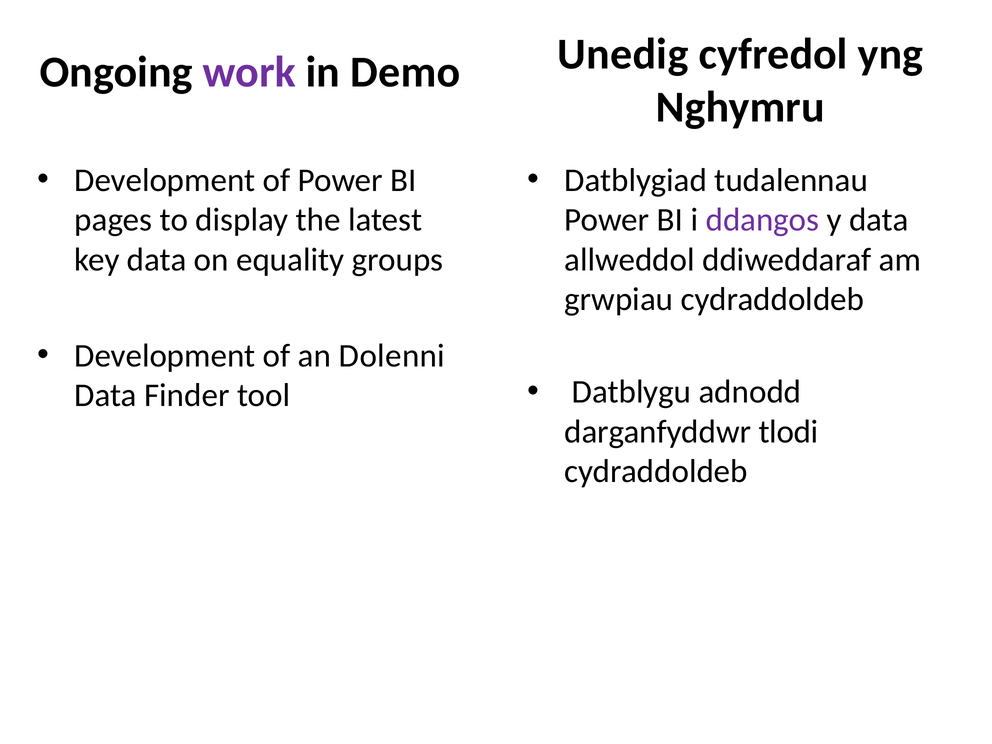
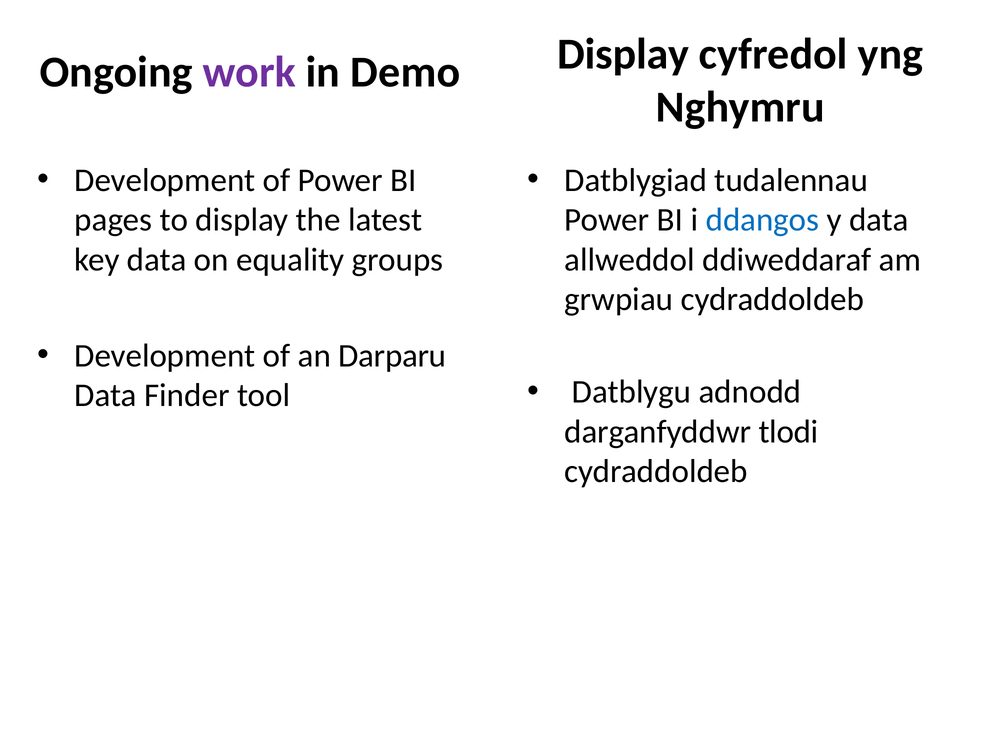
Unedig: Unedig -> Display (623, 54)
ddangos colour: purple -> blue (763, 220)
Dolenni: Dolenni -> Darparu (392, 356)
